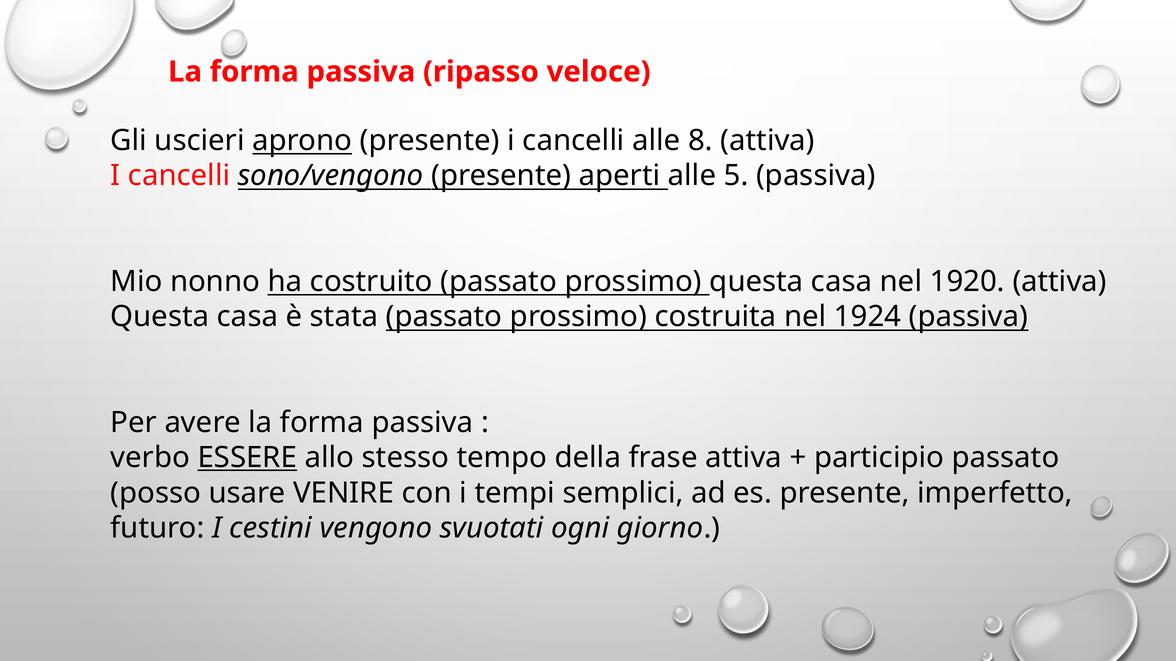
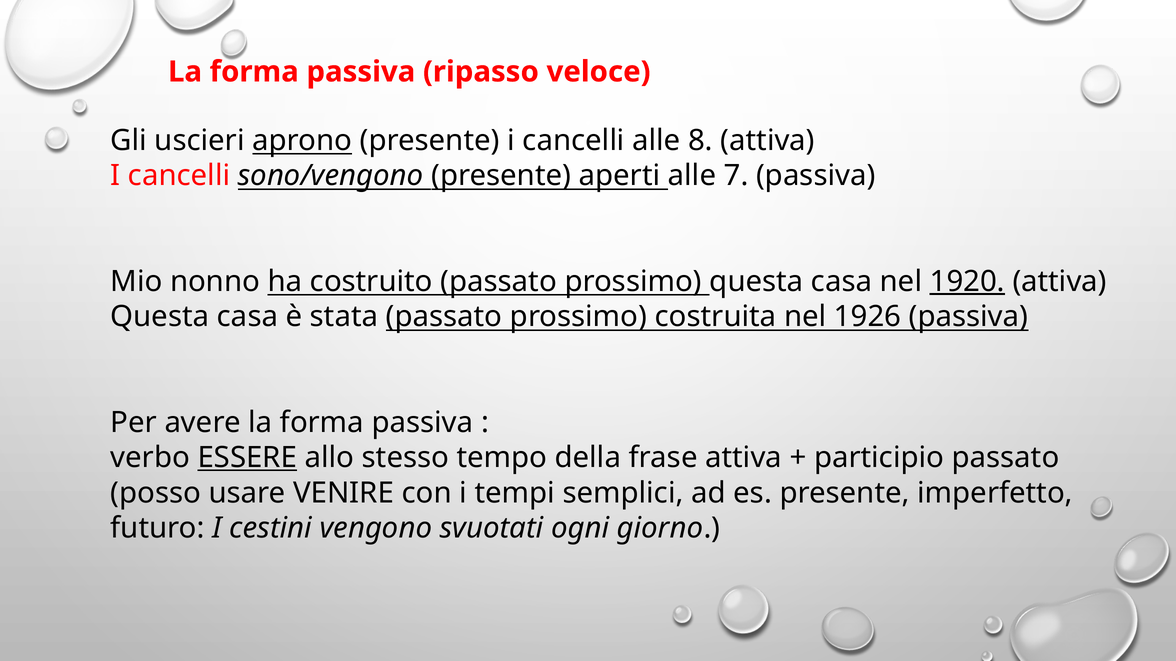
5: 5 -> 7 (736, 176)
1920 underline: none -> present (967, 282)
1924: 1924 -> 1926 (868, 317)
